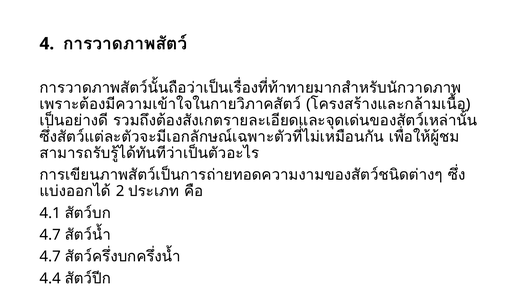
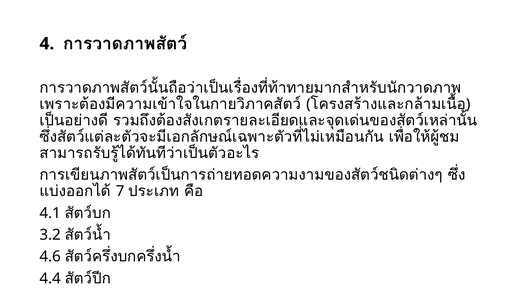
2: 2 -> 7 (120, 191)
4.7: 4.7 -> 3.2 (50, 234)
4.7: 4.7 -> 4.6 (50, 256)
